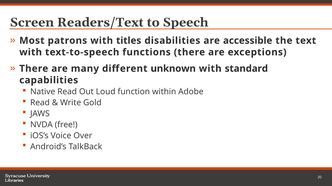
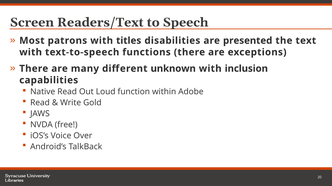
accessible: accessible -> presented (248, 41)
standard: standard -> inclusion (246, 69)
